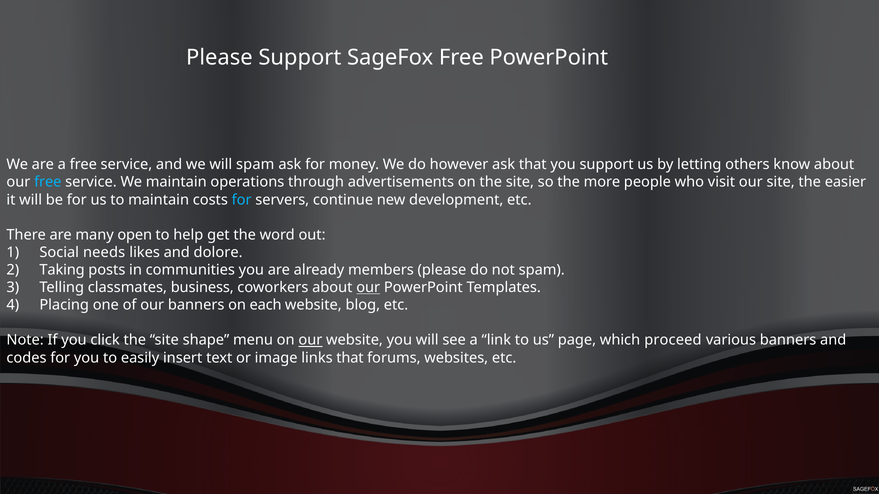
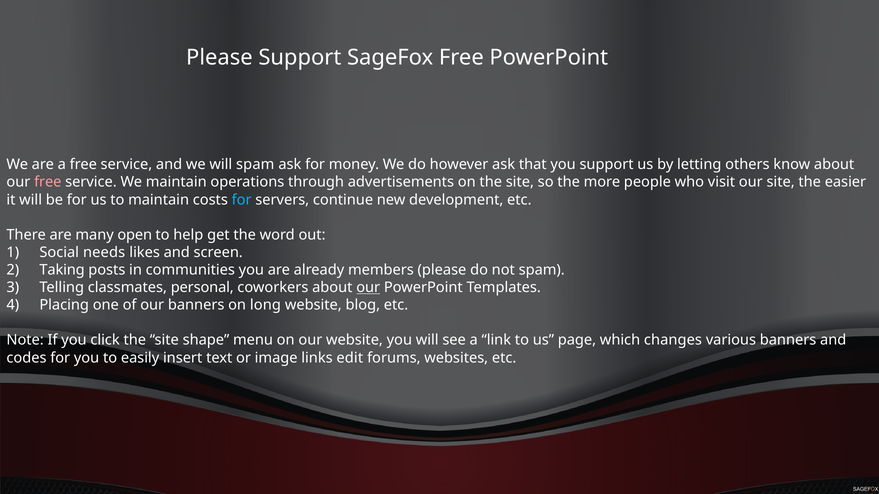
free colour: light blue -> pink (48, 182)
dolore: dolore -> screen (218, 253)
business: business -> personal (202, 288)
each: each -> long (265, 305)
our underline: present -> none (310, 340)
proceed: proceed -> changes (673, 340)
links that: that -> edit (350, 358)
